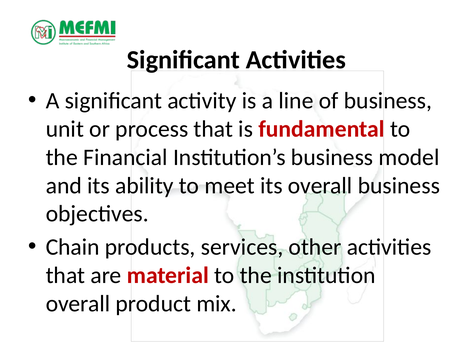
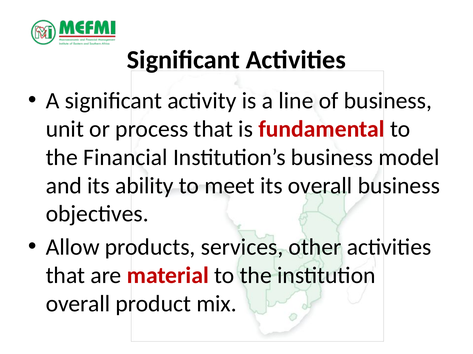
Chain: Chain -> Allow (73, 247)
